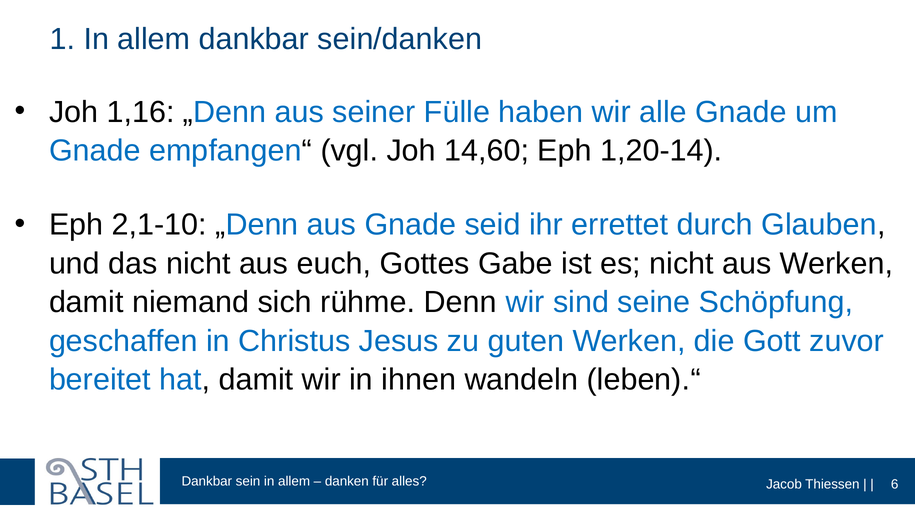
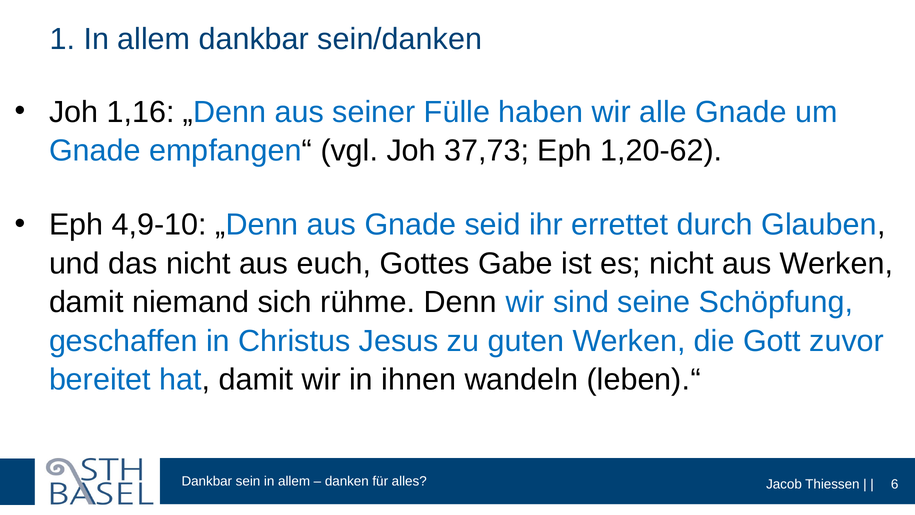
14,60: 14,60 -> 37,73 (487, 151)
1,20-14: 1,20-14 -> 1,20-62 (661, 151)
2,1-10: 2,1-10 -> 4,9-10 (159, 225)
